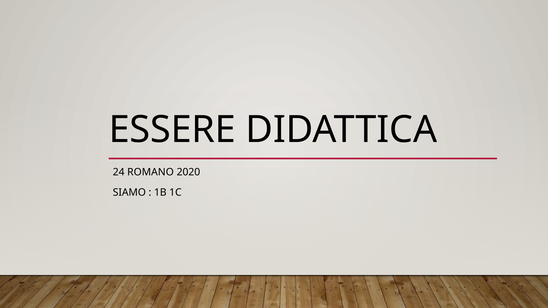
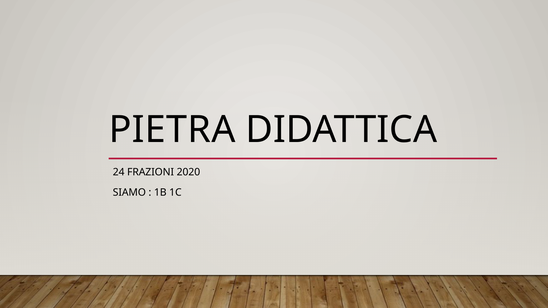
ESSERE: ESSERE -> PIETRA (172, 130)
ROMANO: ROMANO -> FRAZIONI (151, 172)
